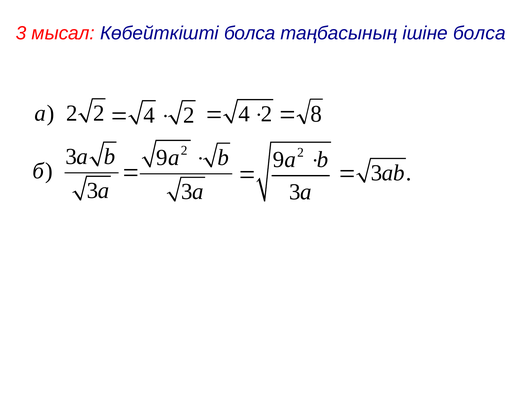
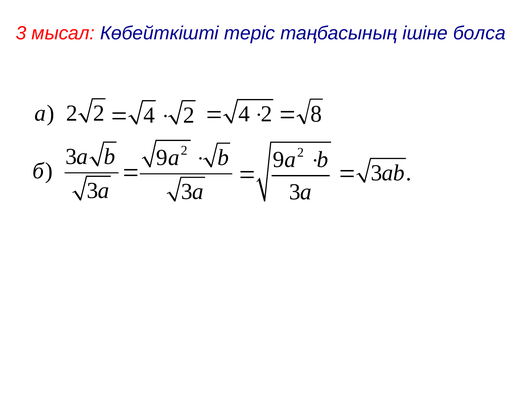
Көбейткішті болса: болса -> теріс (250, 33)
